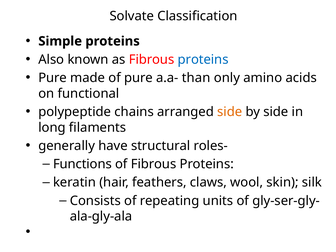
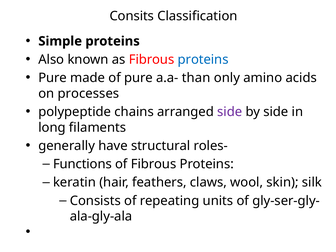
Solvate: Solvate -> Consits (132, 16)
functional: functional -> processes (88, 94)
side colour: orange -> purple (230, 112)
